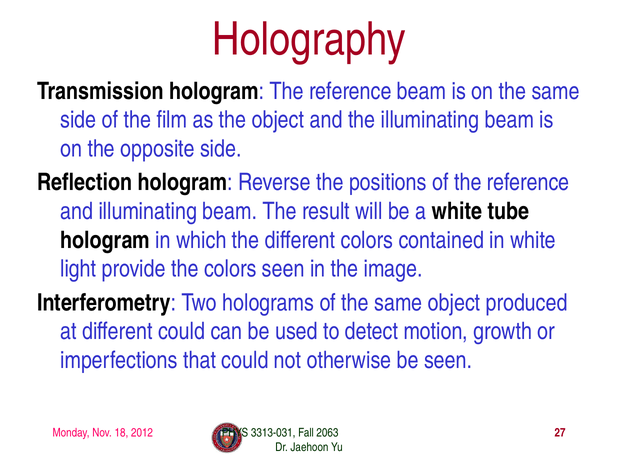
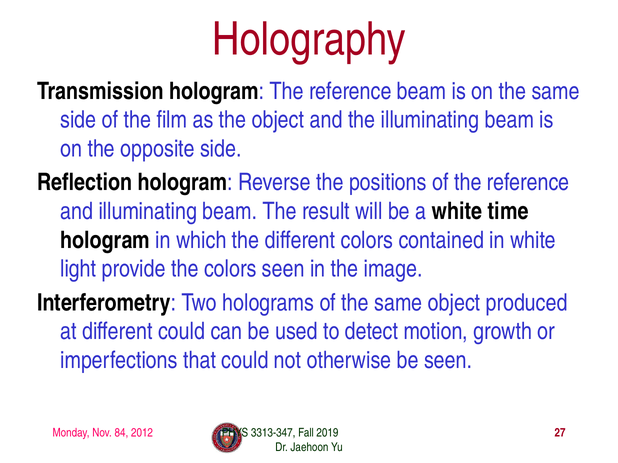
tube: tube -> time (508, 212)
18: 18 -> 84 (121, 433)
3313-031: 3313-031 -> 3313-347 (273, 433)
2063: 2063 -> 2019 (327, 433)
